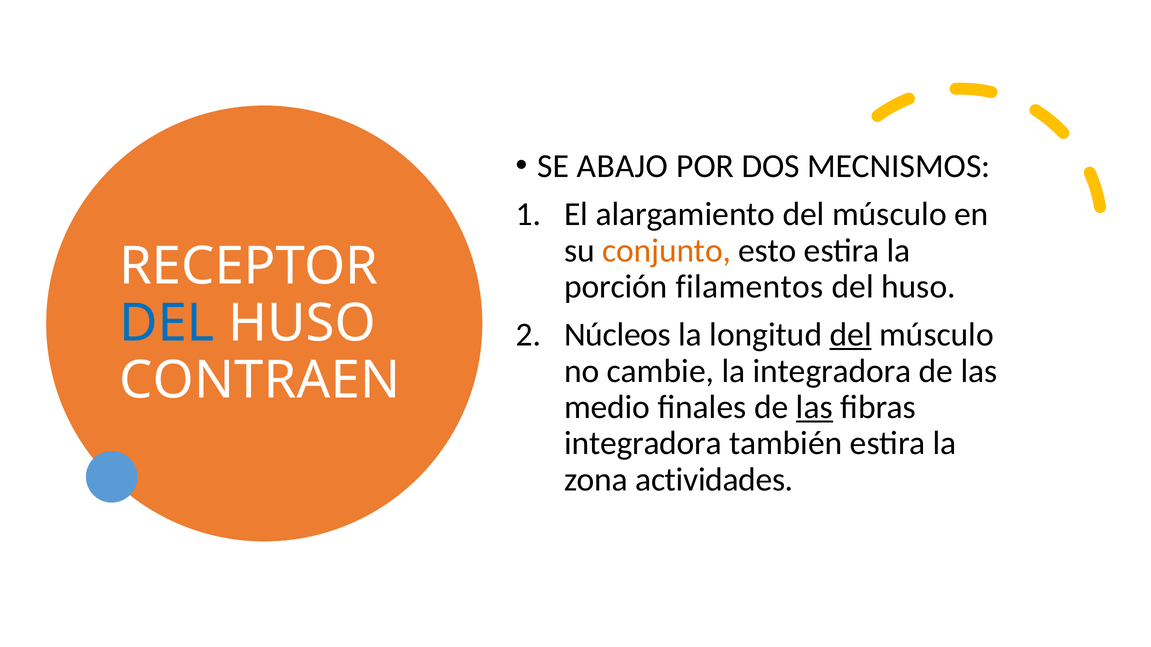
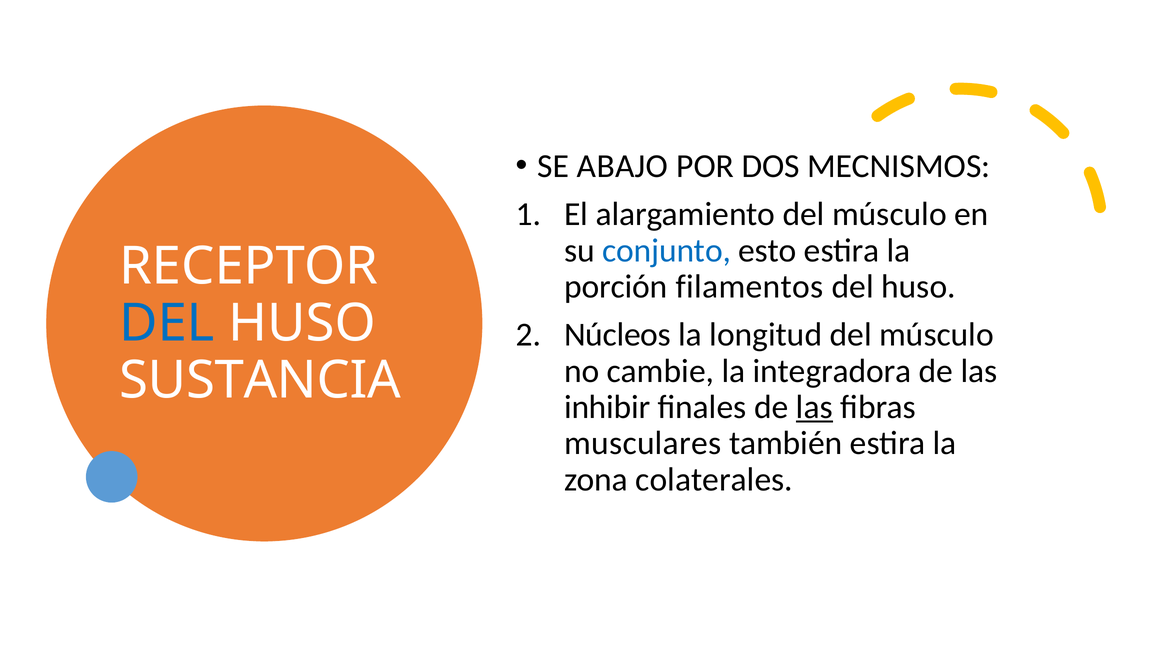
conjunto colour: orange -> blue (667, 251)
del underline: present -> none (851, 335)
CONTRAEN: CONTRAEN -> SUSTANCIA (260, 380)
medio: medio -> inhibir (607, 407)
integradora: integradora -> musculares (643, 444)
actividades: actividades -> colaterales (714, 480)
